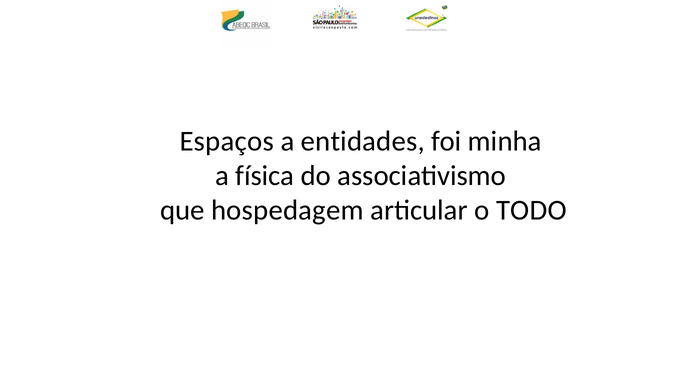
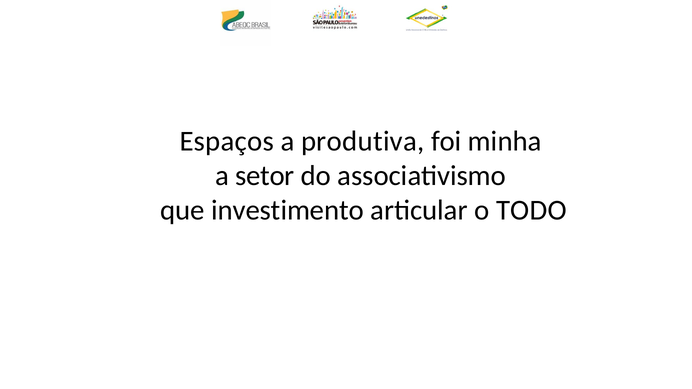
entidades: entidades -> produtiva (363, 141)
física: física -> setor (265, 176)
hospedagem: hospedagem -> investimento (288, 211)
